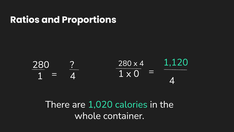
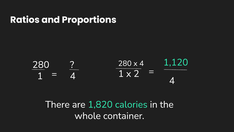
0: 0 -> 2 (136, 74)
1,020: 1,020 -> 1,820 (100, 104)
